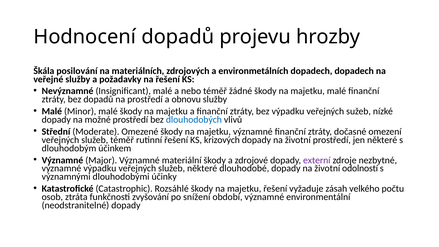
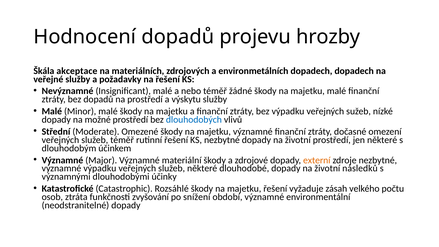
posilování: posilování -> akceptace (77, 71)
obnovu: obnovu -> výskytu (186, 99)
KS krizových: krizových -> nezbytné (222, 140)
externí colour: purple -> orange (317, 160)
odolností: odolností -> následků (360, 168)
